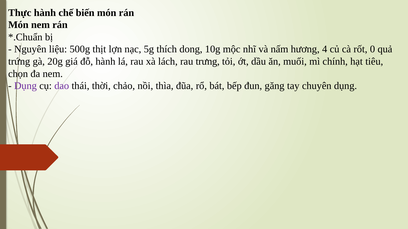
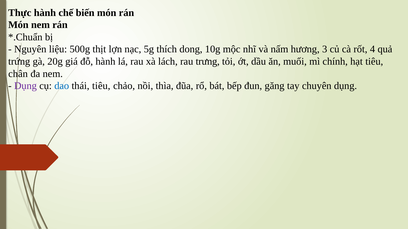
4: 4 -> 3 (325, 49)
0: 0 -> 4 (373, 49)
chọn: chọn -> chân (18, 74)
dao colour: purple -> blue (62, 86)
thái thời: thời -> tiêu (101, 86)
